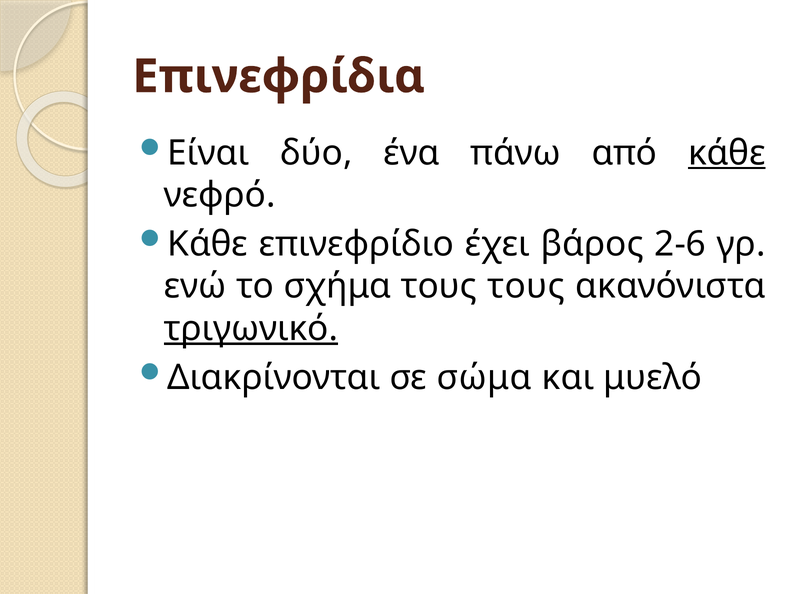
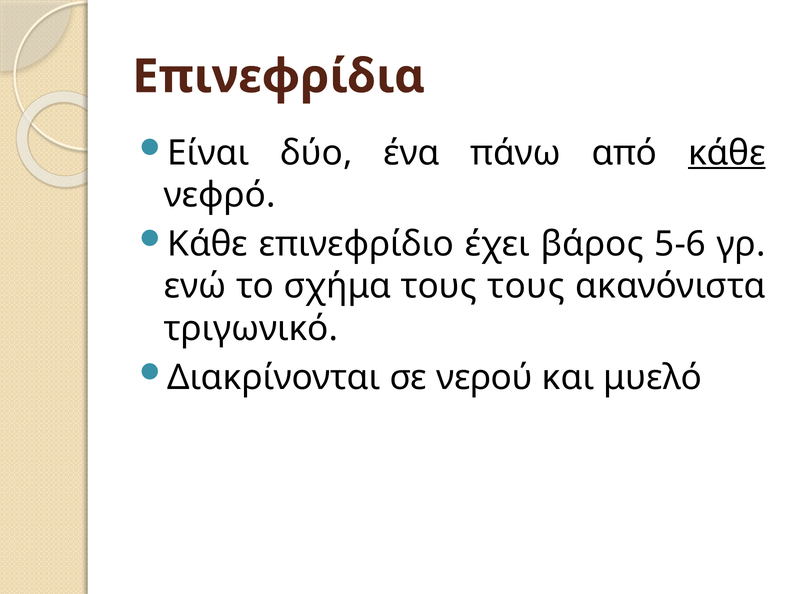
2-6: 2-6 -> 5-6 (680, 244)
τριγωνικό underline: present -> none (251, 329)
σώμα: σώμα -> νερού (485, 378)
